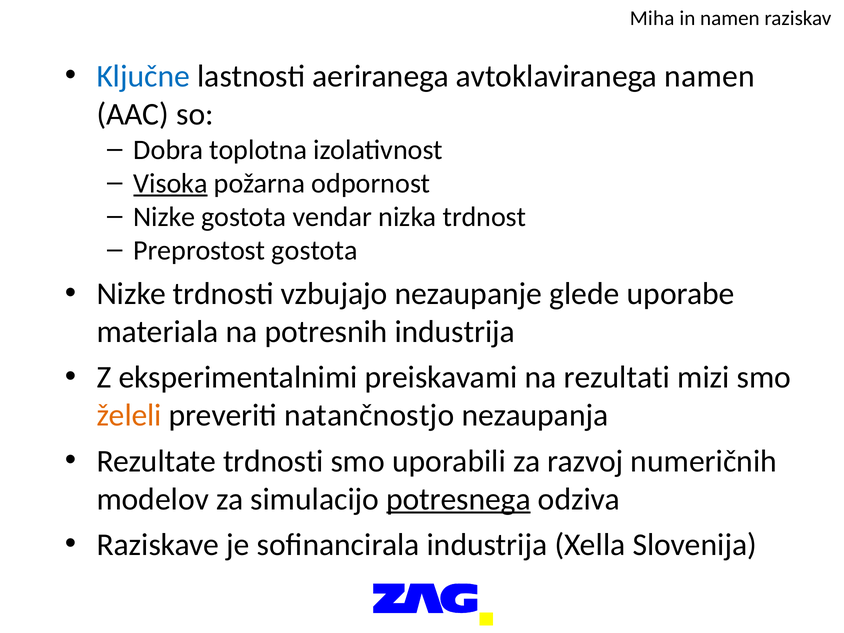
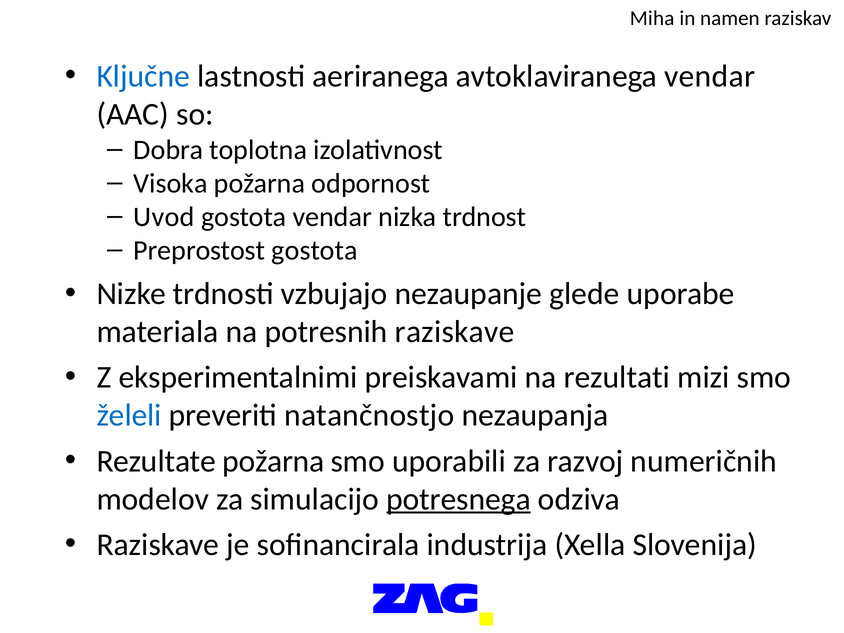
avtoklaviranega namen: namen -> vendar (710, 76)
Visoka underline: present -> none (170, 183)
Nizke: Nizke -> Uvod (164, 217)
potresnih industrija: industrija -> raziskave (455, 332)
želeli colour: orange -> blue (129, 416)
Rezultate trdnosti: trdnosti -> požarna (273, 461)
